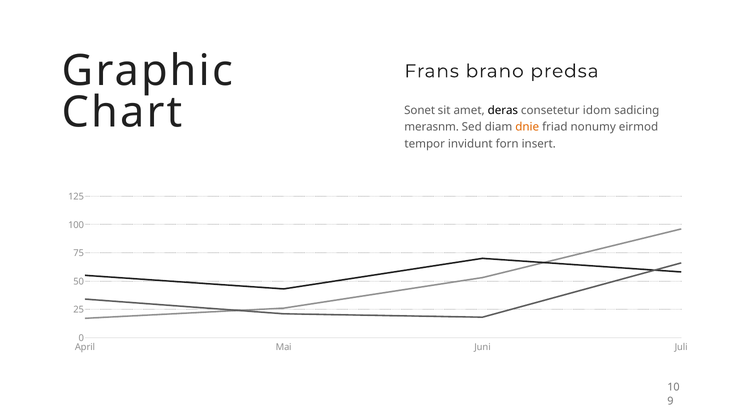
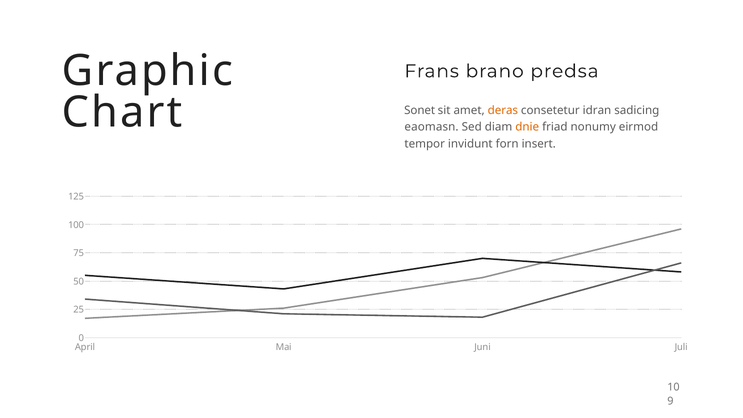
deras colour: black -> orange (503, 110)
idom: idom -> idran (597, 110)
merasnm: merasnm -> eaomasn (432, 127)
